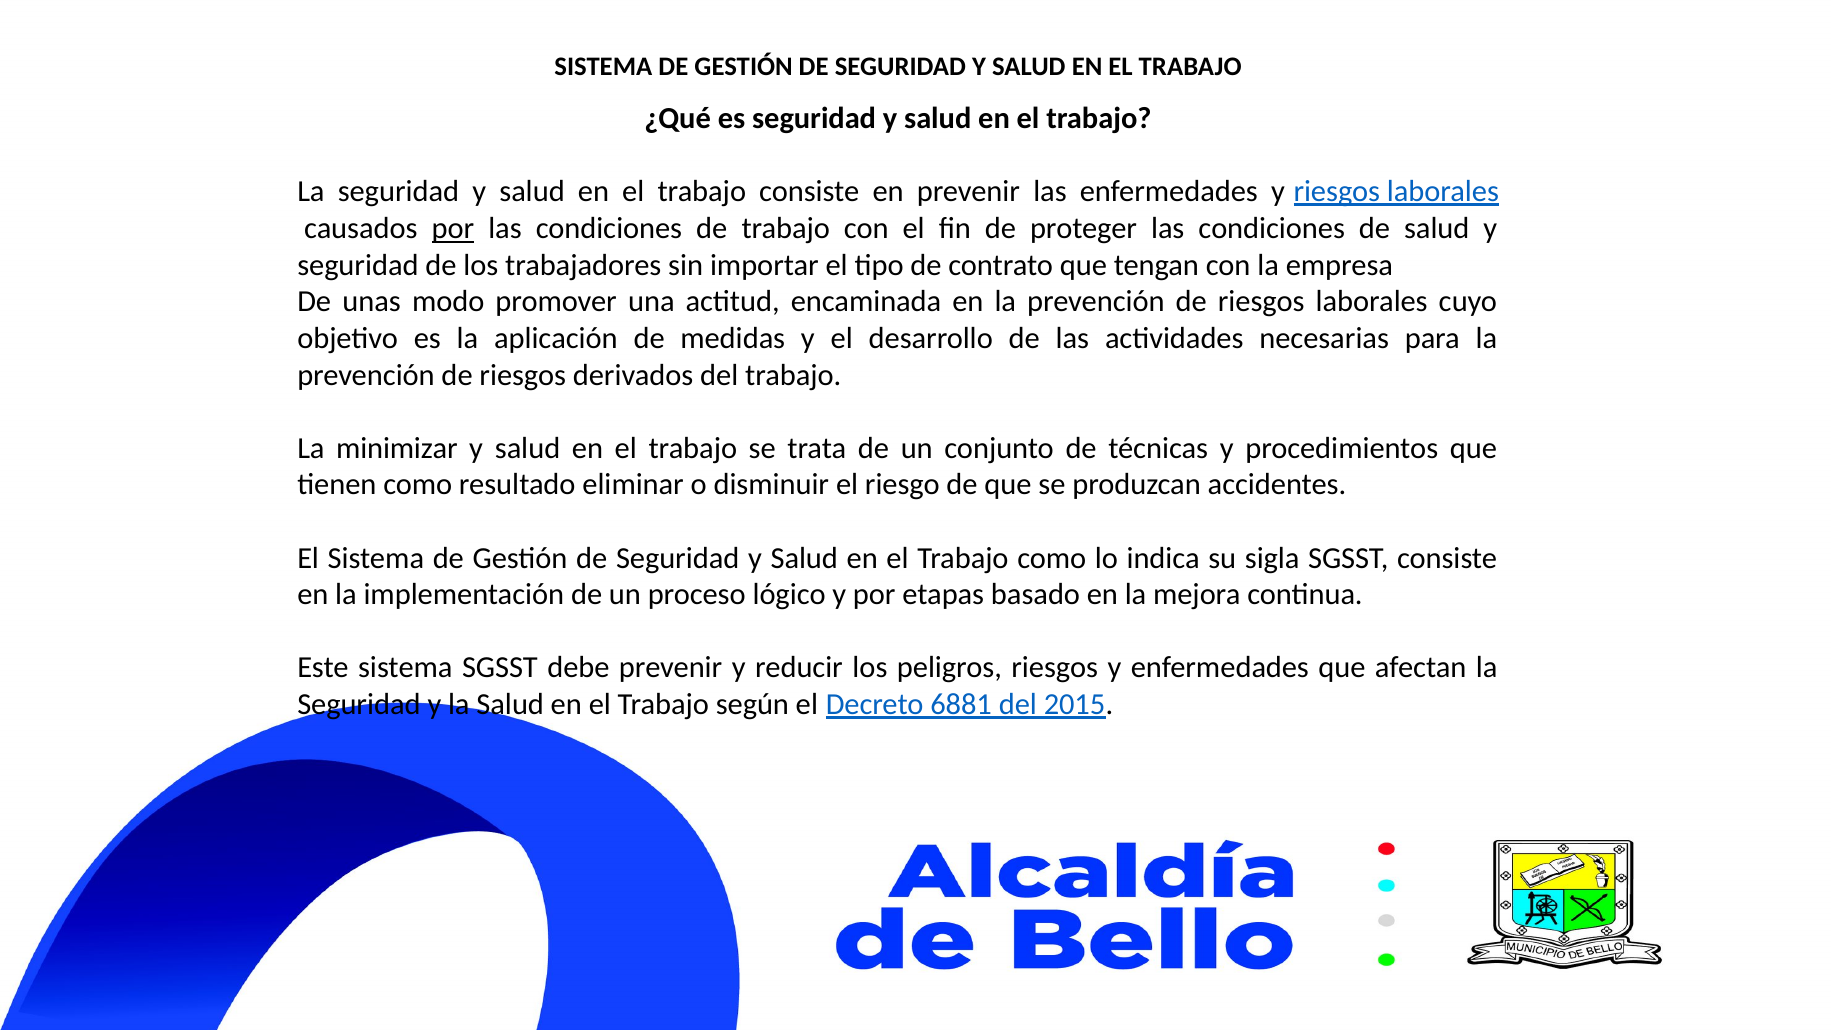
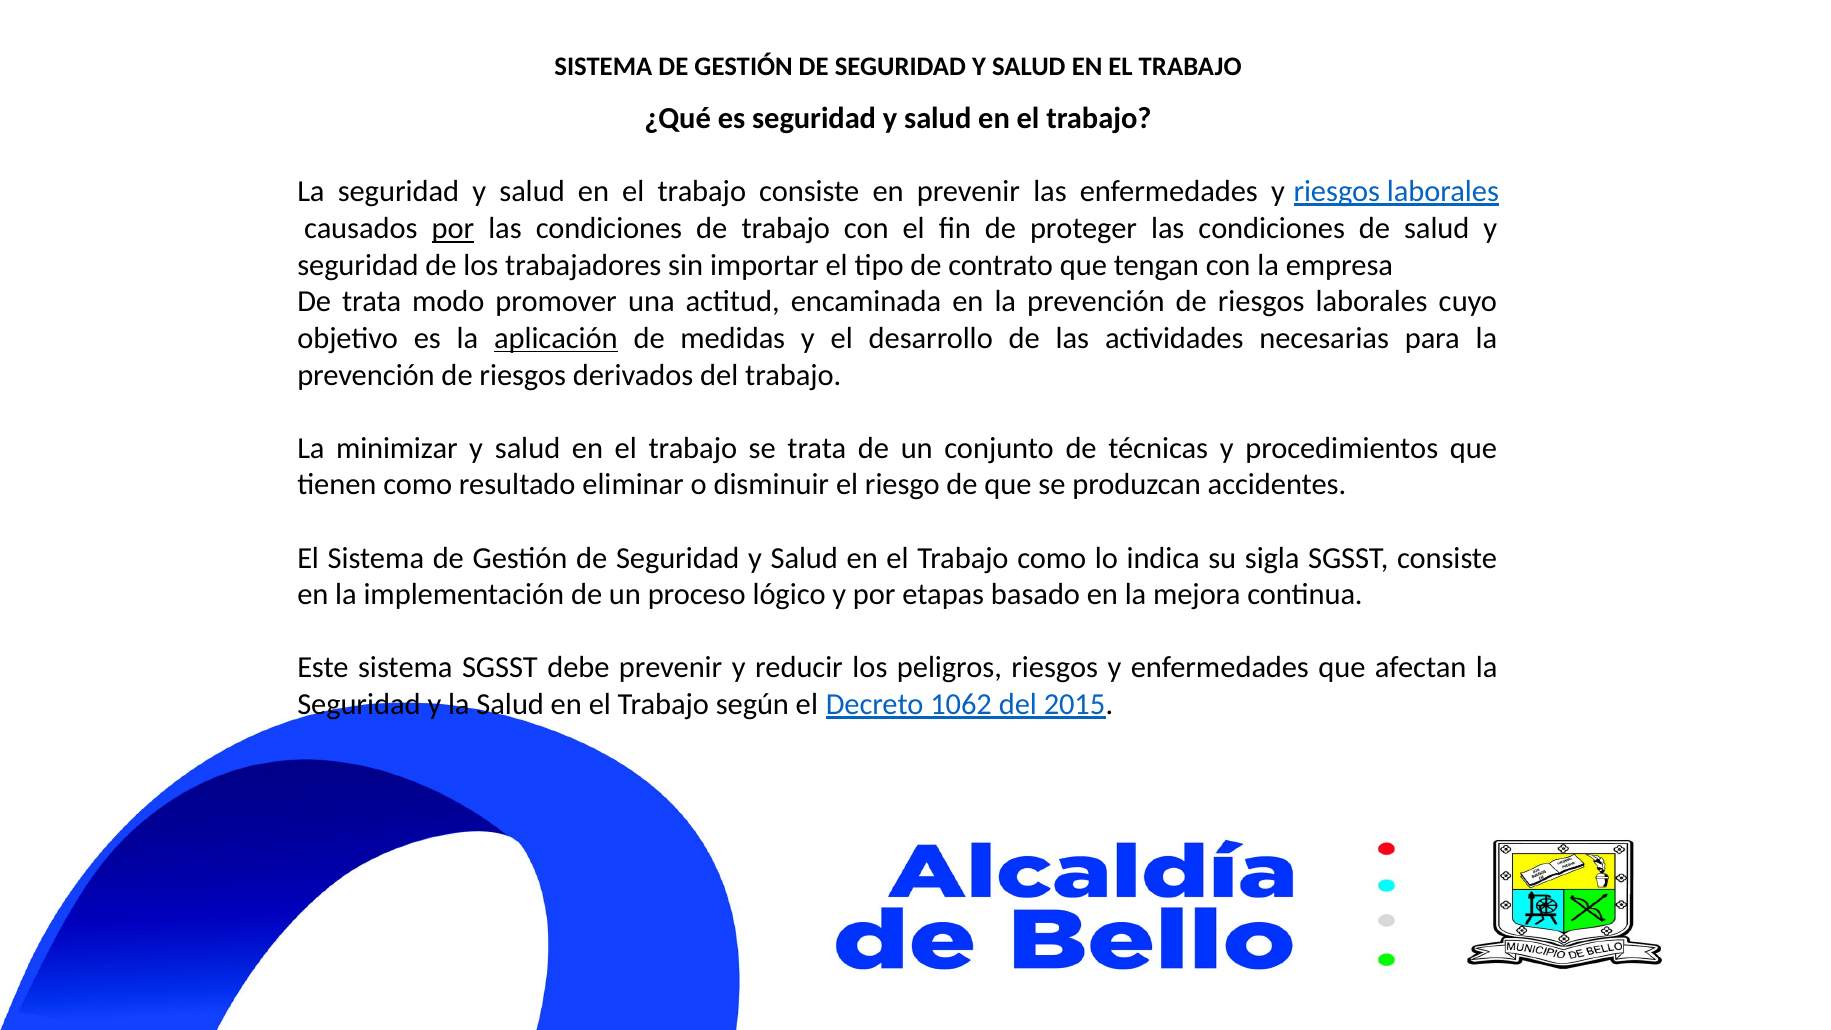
De unas: unas -> trata (372, 302)
aplicación underline: none -> present (556, 338)
6881: 6881 -> 1062 (961, 704)
